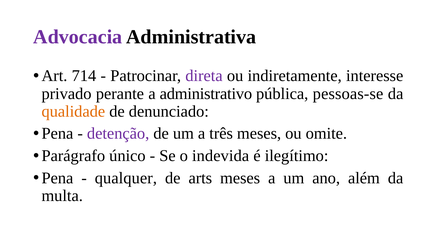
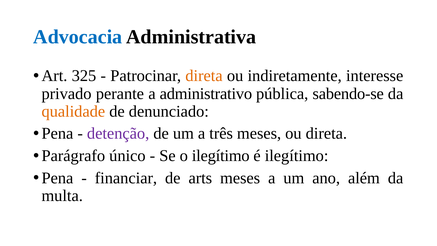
Advocacia colour: purple -> blue (78, 37)
714: 714 -> 325 (84, 76)
direta colour: purple -> orange (204, 76)
pessoas-se: pessoas-se -> sabendo-se (348, 94)
ou omite: omite -> direta (326, 133)
o indevida: indevida -> ilegítimo (221, 156)
qualquer: qualquer -> financiar (126, 178)
